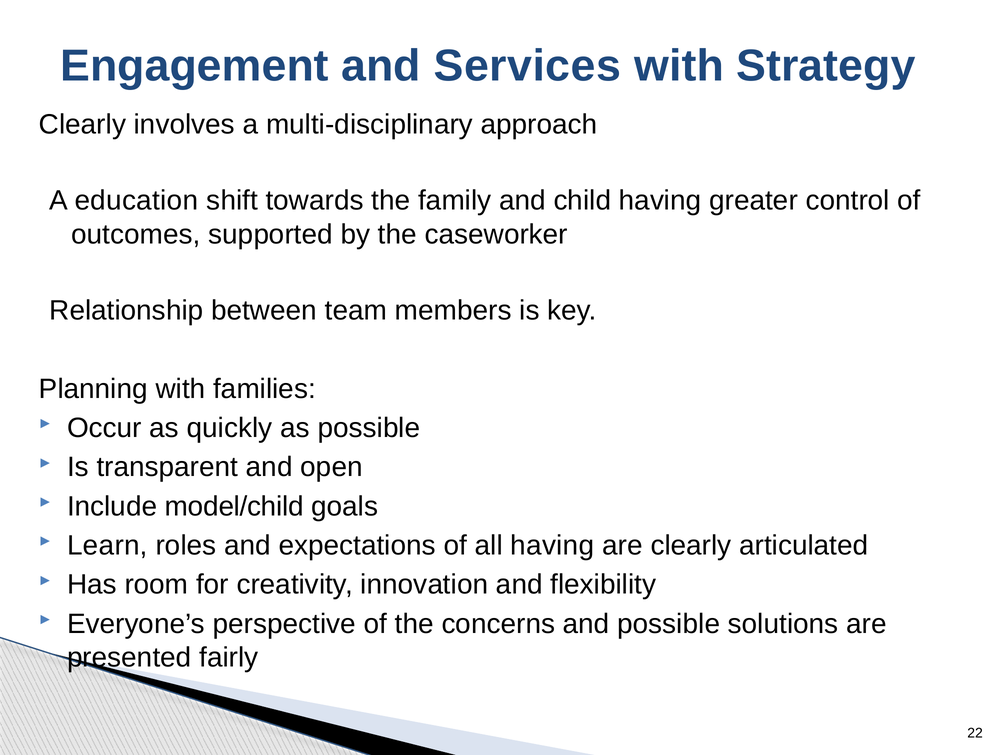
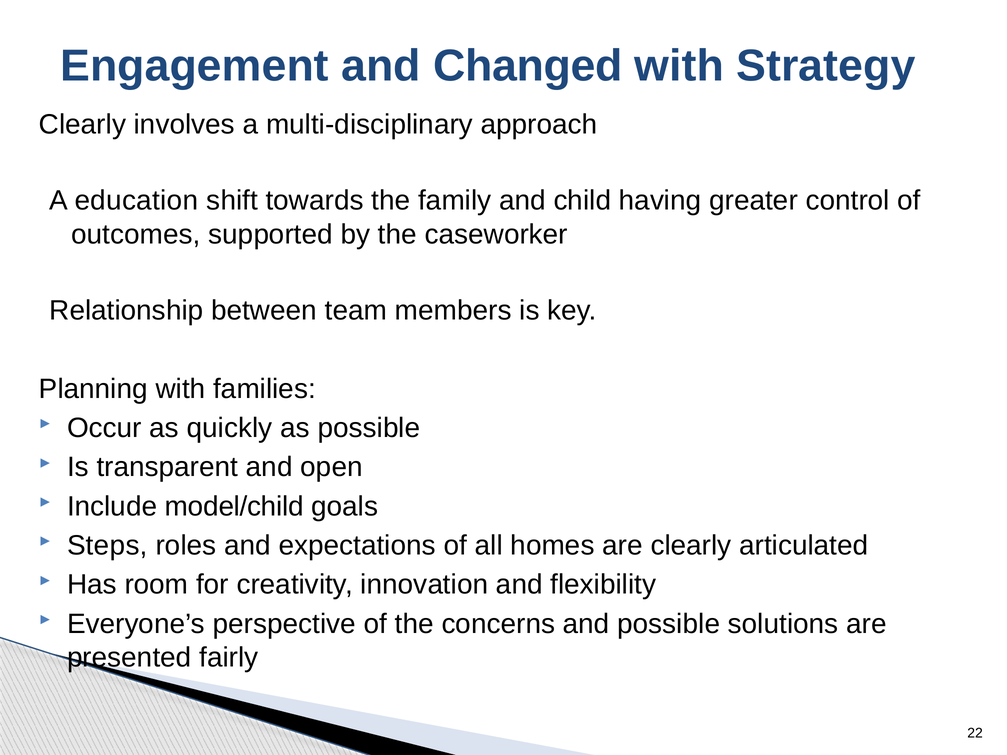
Services: Services -> Changed (528, 66)
Learn: Learn -> Steps (107, 546)
all having: having -> homes (552, 546)
